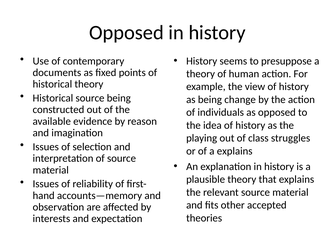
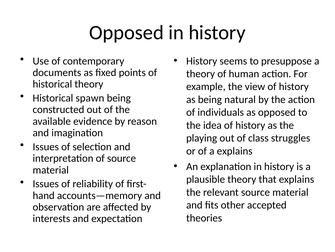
Historical source: source -> spawn (90, 98)
change: change -> natural (240, 99)
